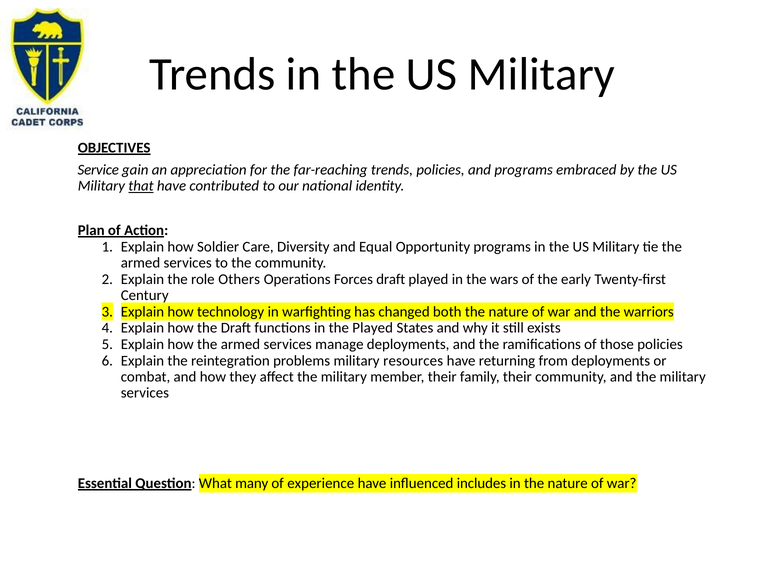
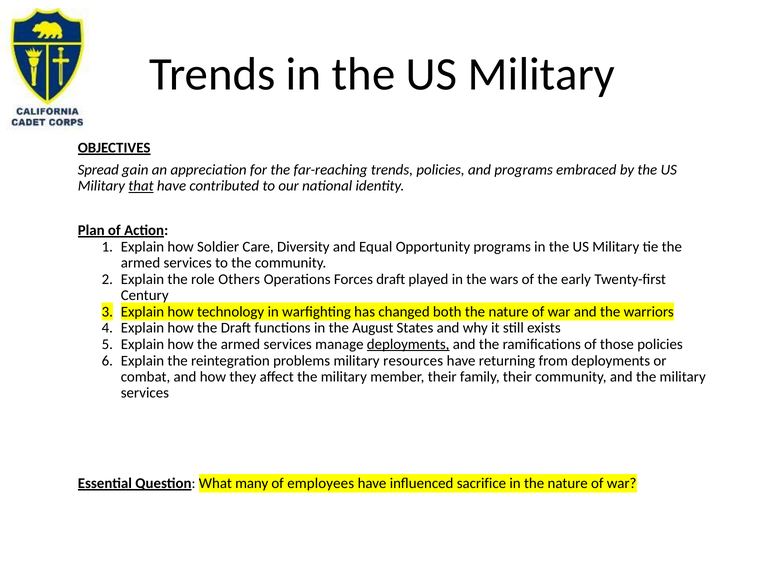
Service: Service -> Spread (98, 170)
the Played: Played -> August (373, 328)
deployments underline: none -> present (408, 344)
experience: experience -> employees (321, 483)
includes: includes -> sacrifice (481, 483)
